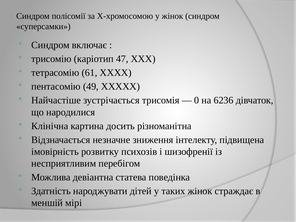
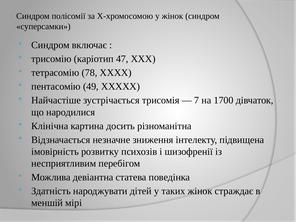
61: 61 -> 78 (90, 73)
0: 0 -> 7 (197, 100)
6236: 6236 -> 1700 (224, 100)
